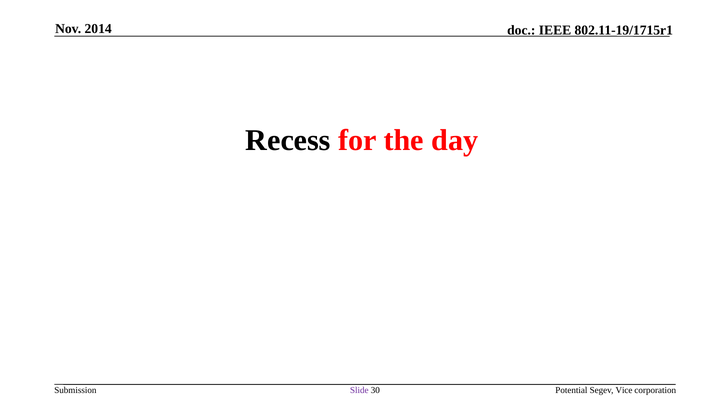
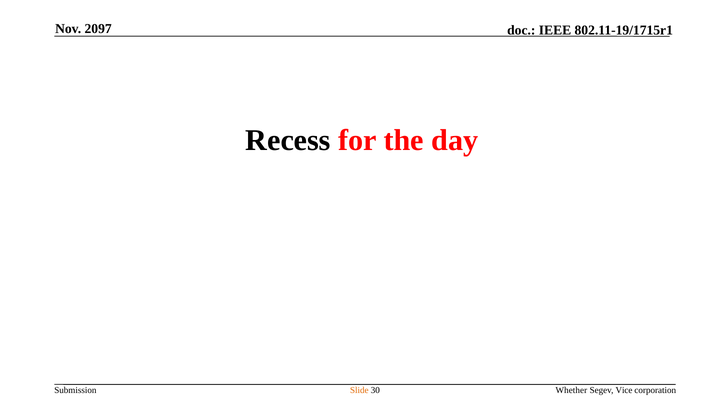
2014: 2014 -> 2097 (98, 29)
Slide colour: purple -> orange (359, 391)
Potential: Potential -> Whether (571, 391)
